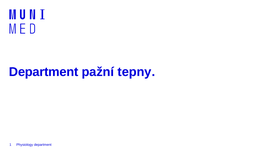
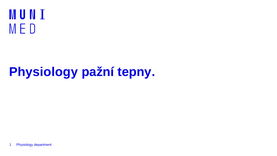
Department: Department -> Physiology (44, 72)
